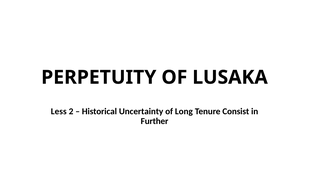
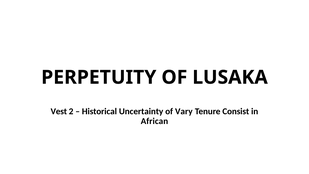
Less: Less -> Vest (59, 111)
Long: Long -> Vary (184, 111)
Further: Further -> African (154, 121)
